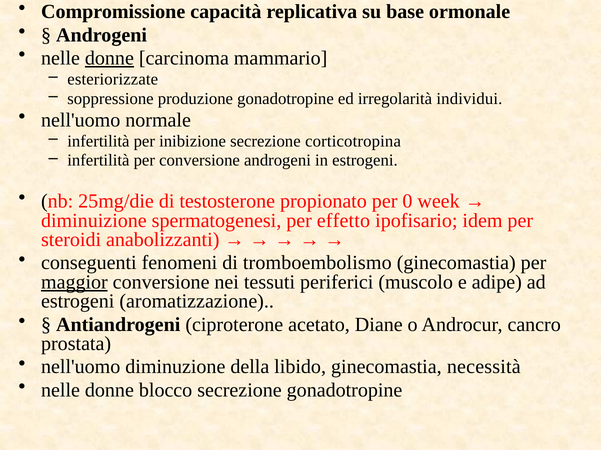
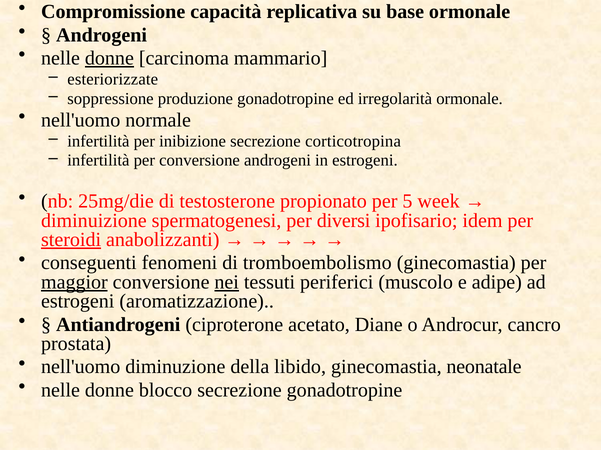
irregolarità individui: individui -> ormonale (470, 99)
0: 0 -> 5 (407, 202)
effetto: effetto -> diversi (344, 221)
steroidi underline: none -> present (71, 240)
nei underline: none -> present (227, 283)
necessità: necessità -> neonatale (484, 367)
